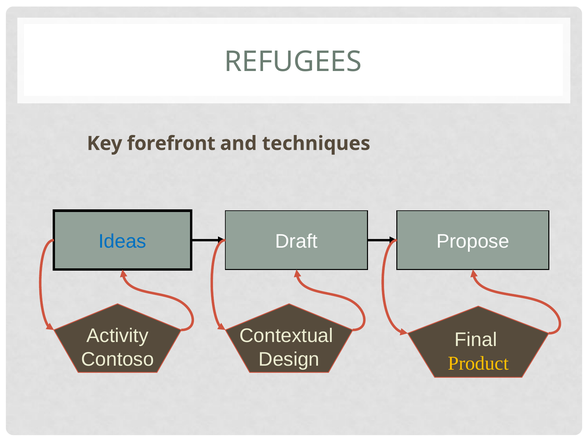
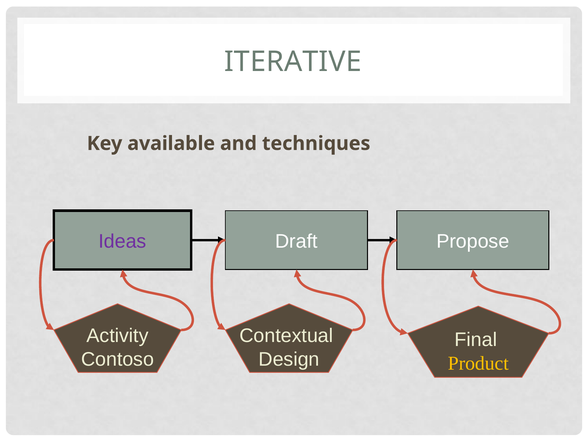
REFUGEES: REFUGEES -> ITERATIVE (293, 62)
forefront: forefront -> available (171, 143)
Ideas colour: blue -> purple (122, 241)
